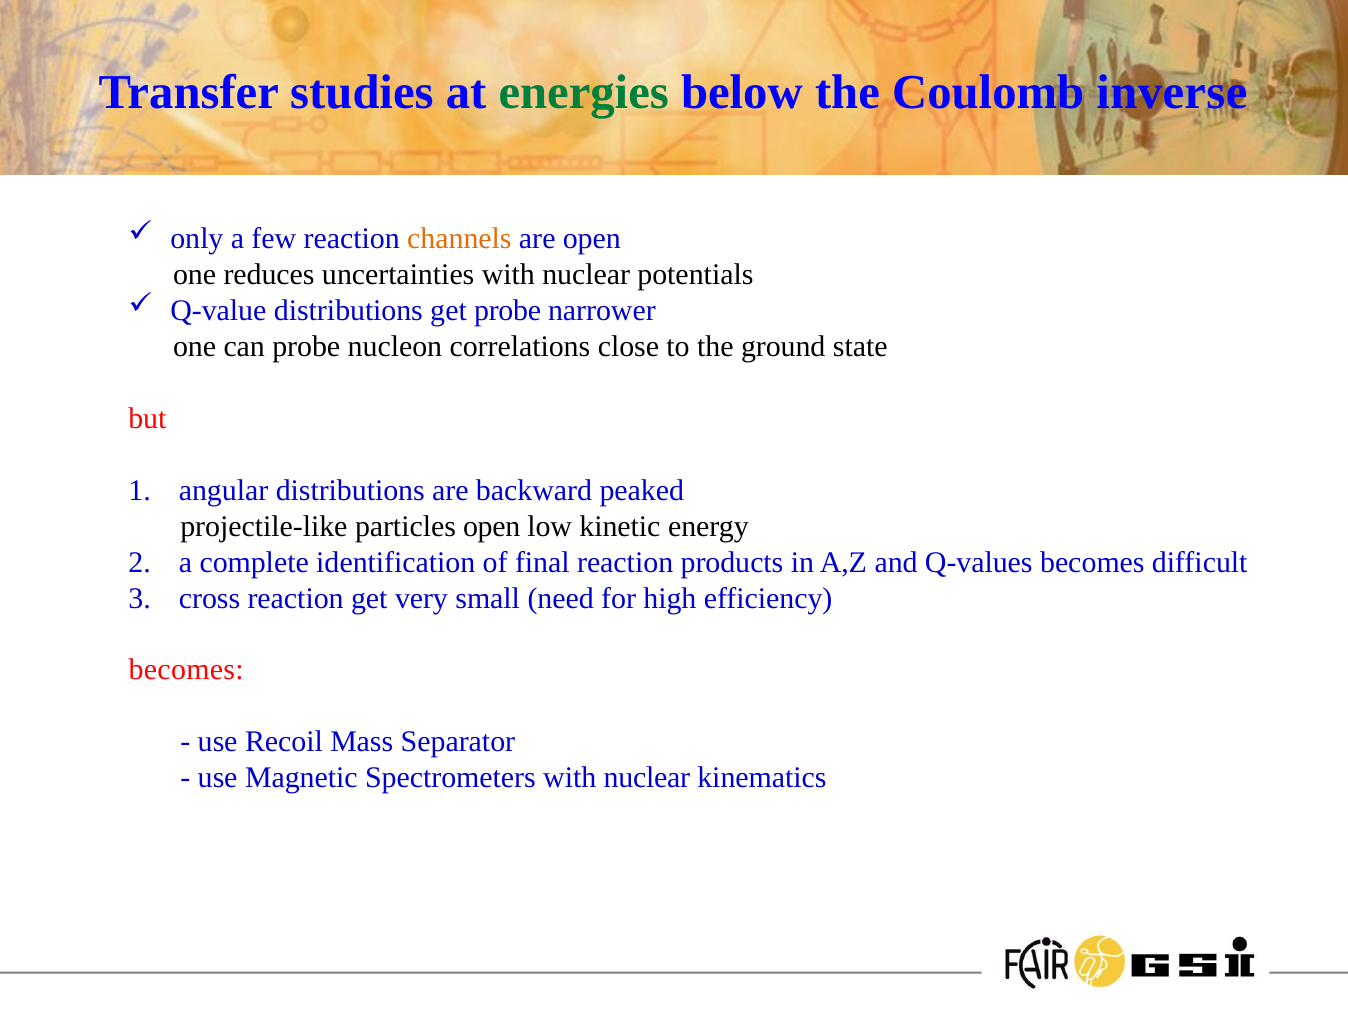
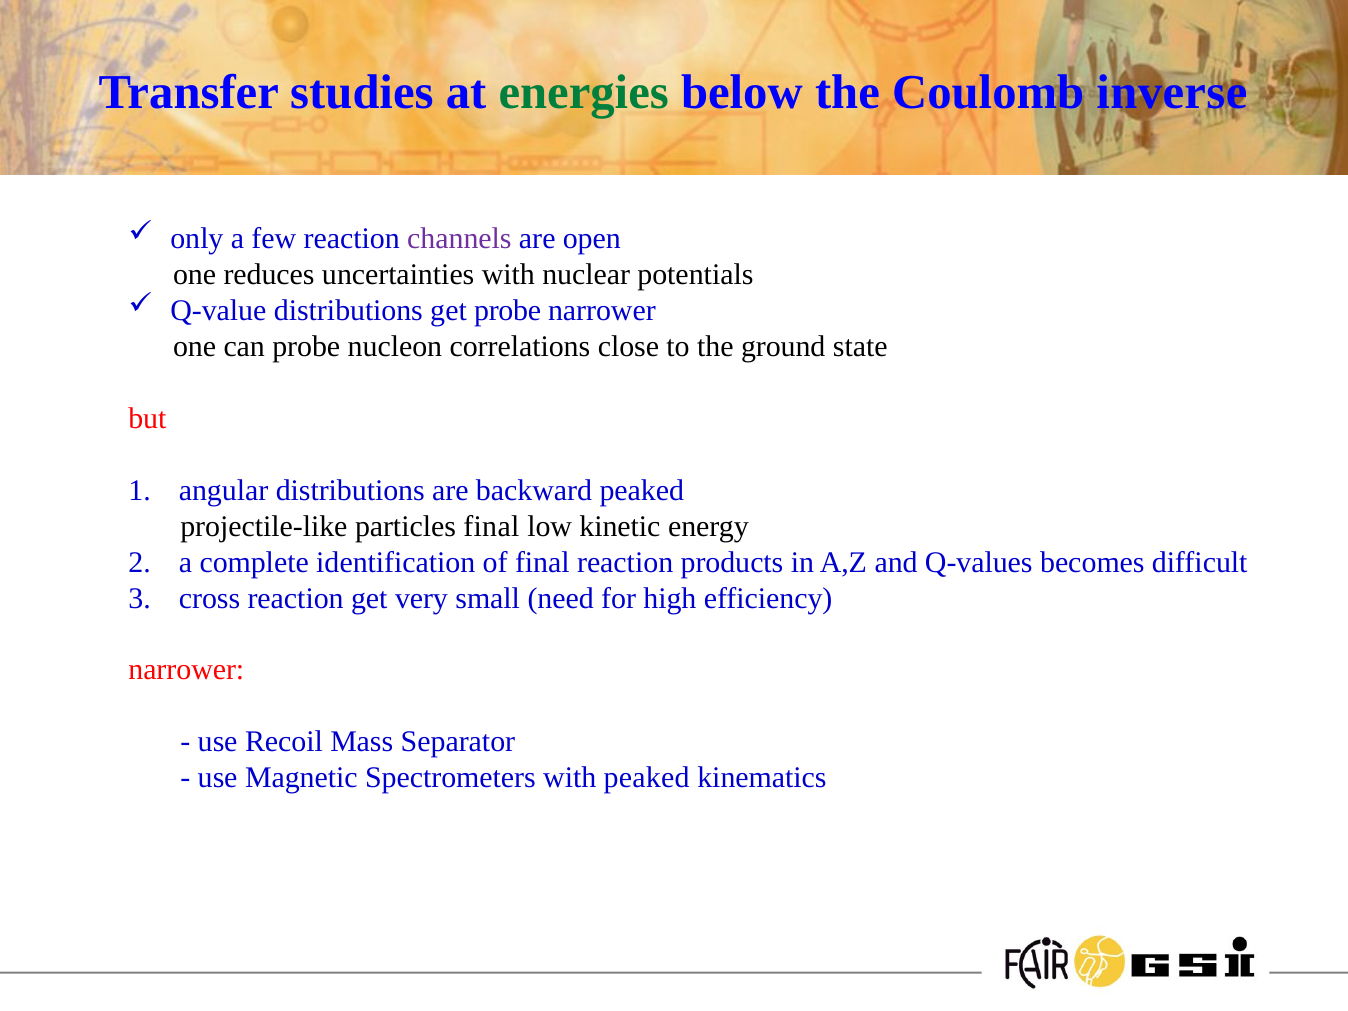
channels colour: orange -> purple (459, 239)
particles open: open -> final (491, 526)
becomes: becomes -> narrower (186, 670)
Spectrometers with nuclear: nuclear -> peaked (647, 778)
